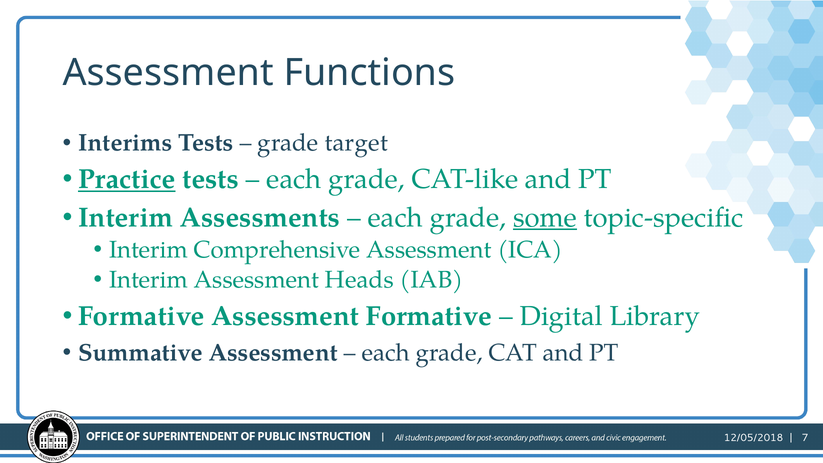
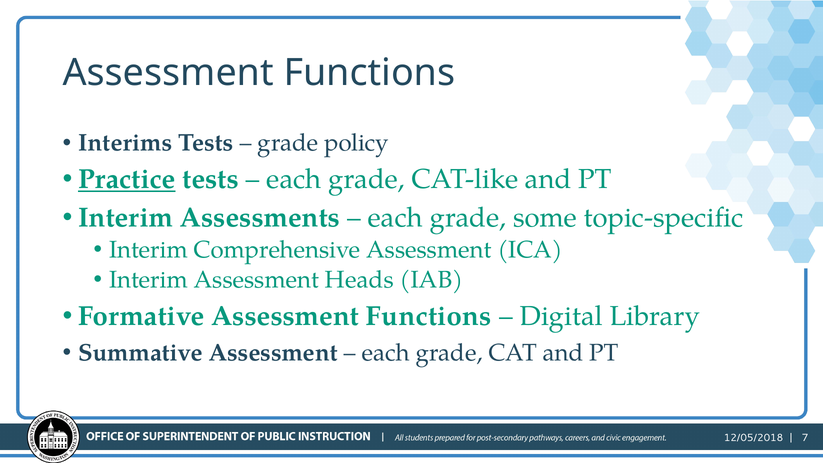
target: target -> policy (357, 143)
some underline: present -> none (545, 218)
Formative Assessment Formative: Formative -> Functions (429, 316)
